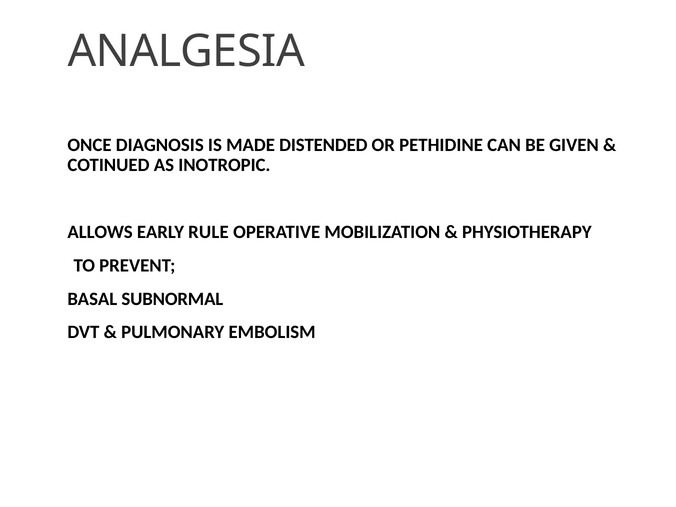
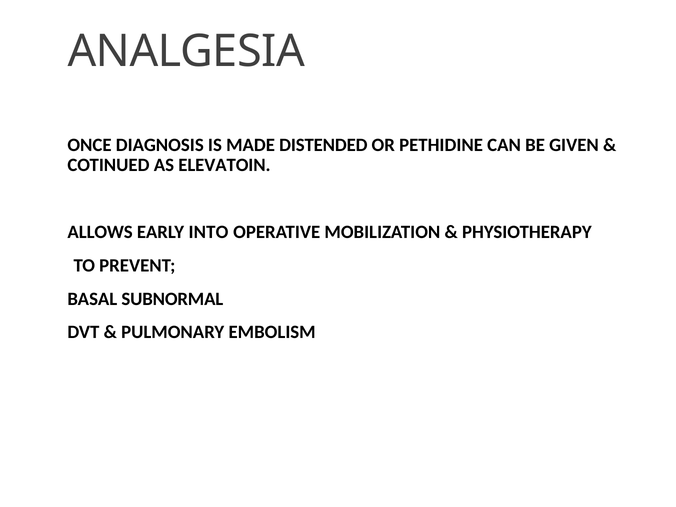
INOTROPIC: INOTROPIC -> ELEVATOIN (224, 165)
RULE: RULE -> INTO (208, 232)
